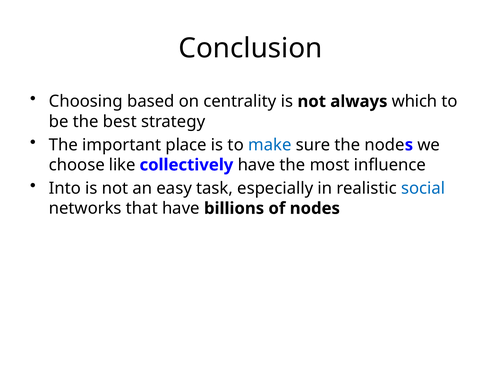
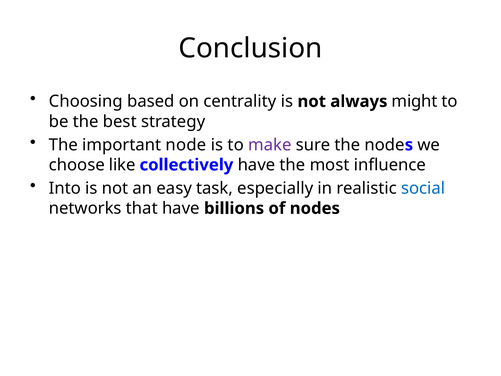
which: which -> might (415, 101)
important place: place -> node (186, 145)
make colour: blue -> purple (270, 145)
